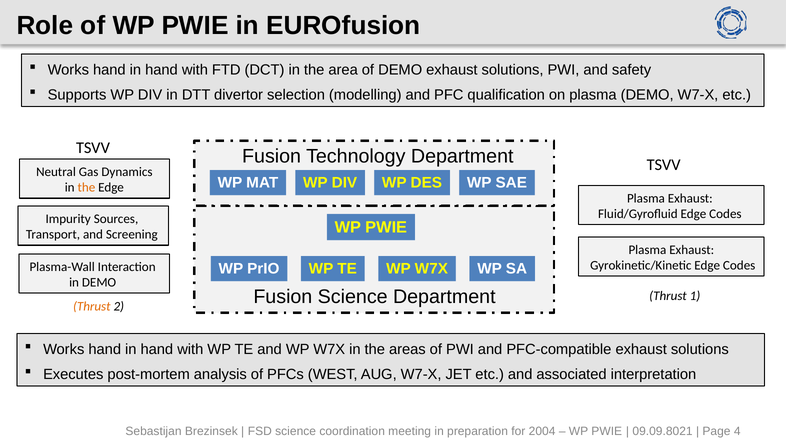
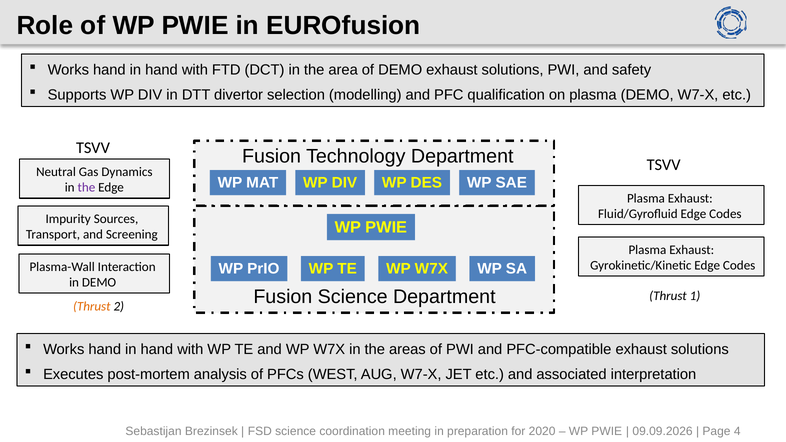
the colour: orange -> purple (86, 188)
2004: 2004 -> 2020 (542, 431)
09.09.8021: 09.09.8021 -> 09.09.2026 (663, 431)
